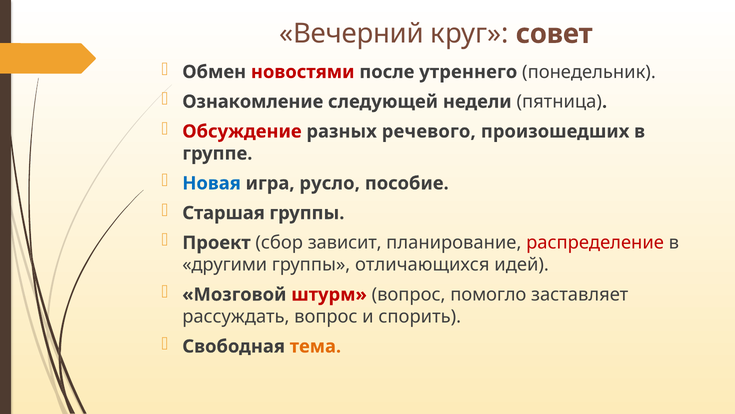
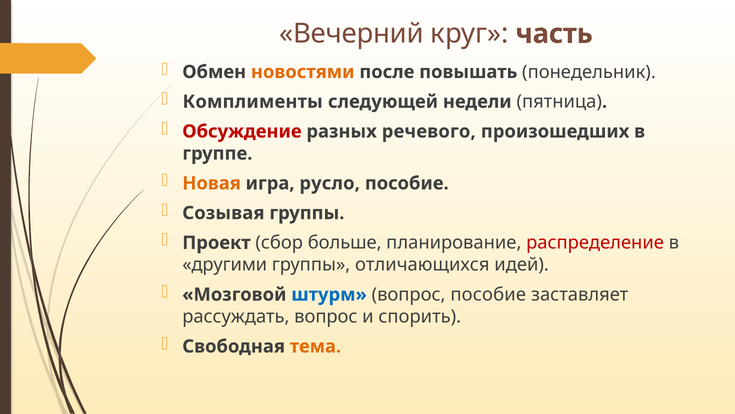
совет: совет -> часть (554, 34)
новостями colour: red -> orange (303, 72)
утреннего: утреннего -> повышать (468, 72)
Ознакомление: Ознакомление -> Комплименты (253, 102)
Новая colour: blue -> orange (212, 183)
Старшая: Старшая -> Созывая (223, 213)
зависит: зависит -> больше (345, 242)
штурм colour: red -> blue (329, 294)
вопрос помогло: помогло -> пособие (488, 294)
